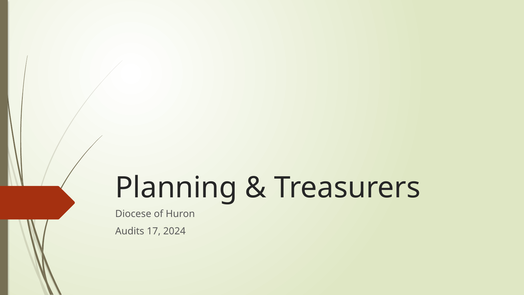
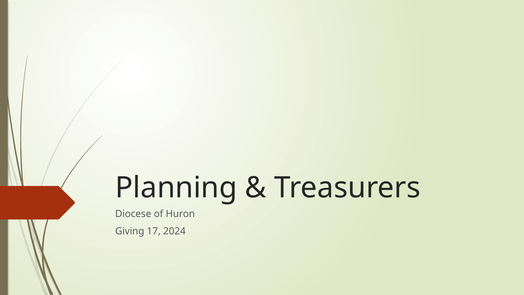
Audits: Audits -> Giving (130, 231)
